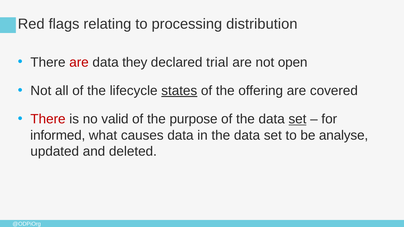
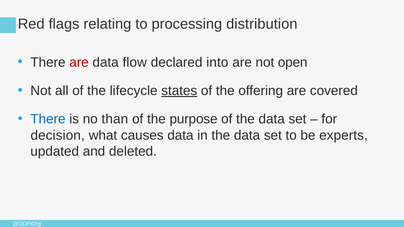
they: they -> flow (135, 62)
trial: trial -> into (217, 62)
There colour: red -> blue (48, 119)
valid: valid -> than (115, 119)
set underline: present -> none (297, 119)
informed: informed -> decision (58, 135)
analyse: analyse -> experts (343, 135)
